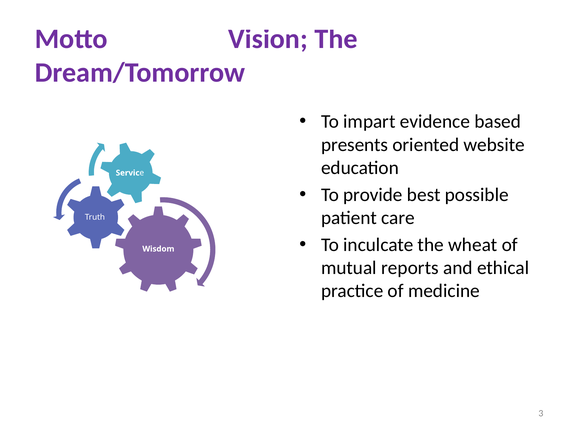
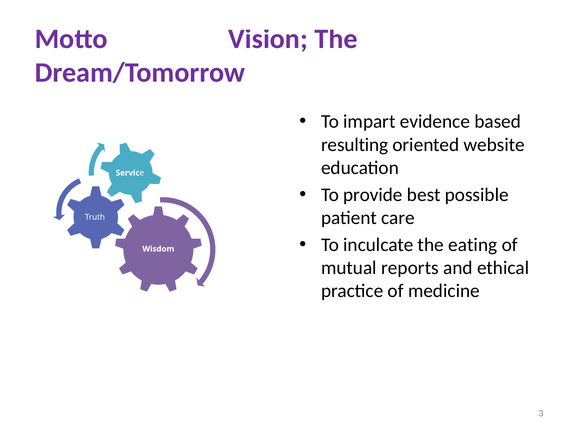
presents: presents -> resulting (355, 145)
wheat: wheat -> eating (473, 245)
